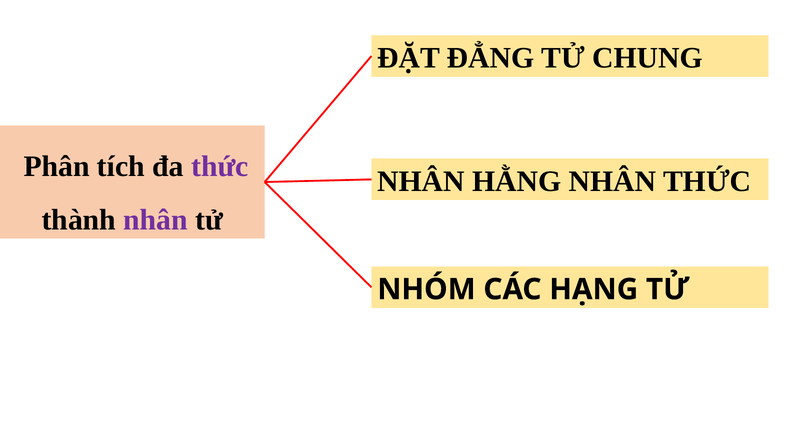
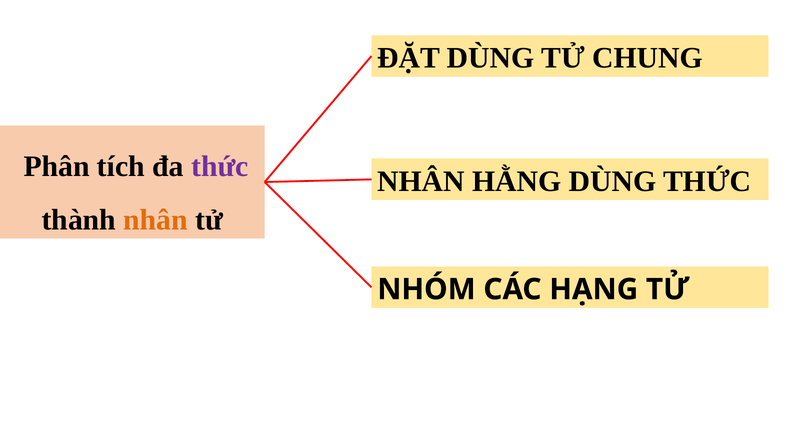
ĐẶT ĐẲNG: ĐẲNG -> DÙNG (491, 58)
HẰNG NHÂN: NHÂN -> DÙNG (613, 181)
nhân colour: purple -> orange (156, 220)
